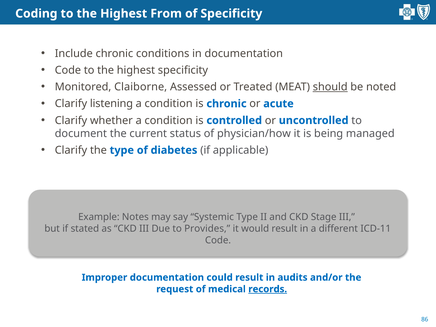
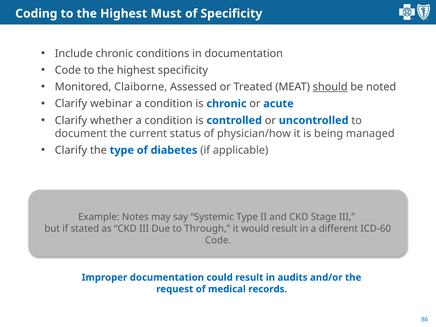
From: From -> Must (166, 14)
listening: listening -> webinar (111, 104)
Provides: Provides -> Through (207, 229)
ICD-11: ICD-11 -> ICD-60 (376, 229)
records underline: present -> none (268, 289)
